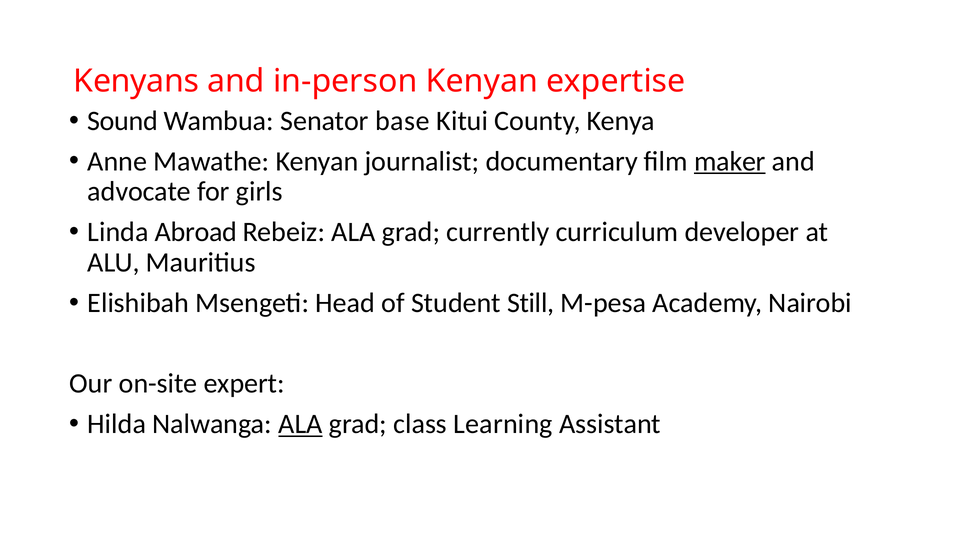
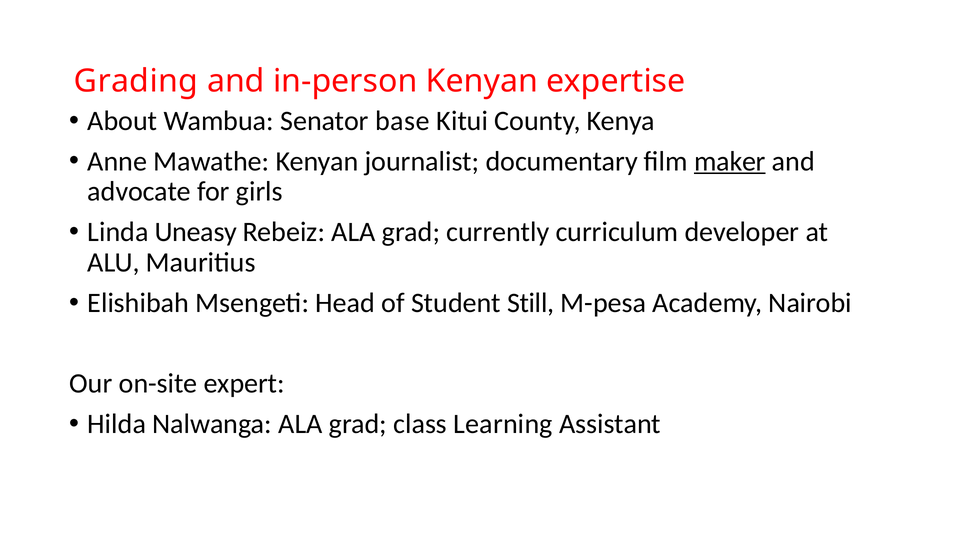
Kenyans: Kenyans -> Grading (136, 81)
Sound: Sound -> About (122, 121)
Abroad: Abroad -> Uneasy (196, 232)
ALA underline: present -> none (300, 424)
